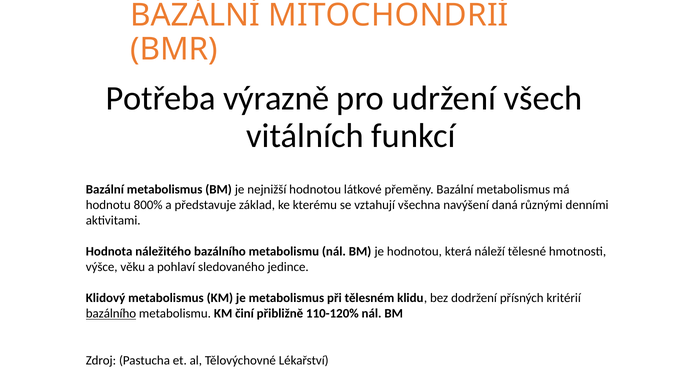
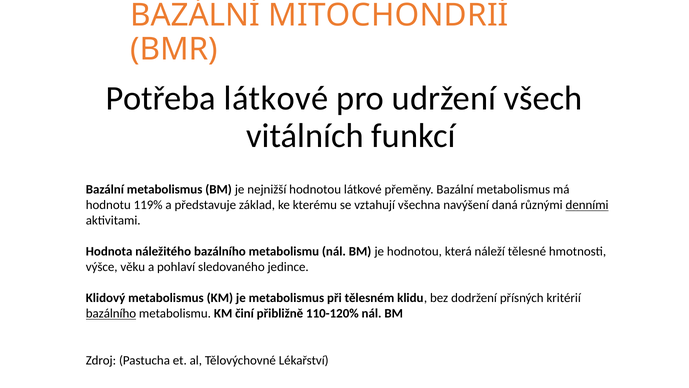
Potřeba výrazně: výrazně -> látkové (276, 98)
800%: 800% -> 119% (148, 205)
denními underline: none -> present (587, 205)
